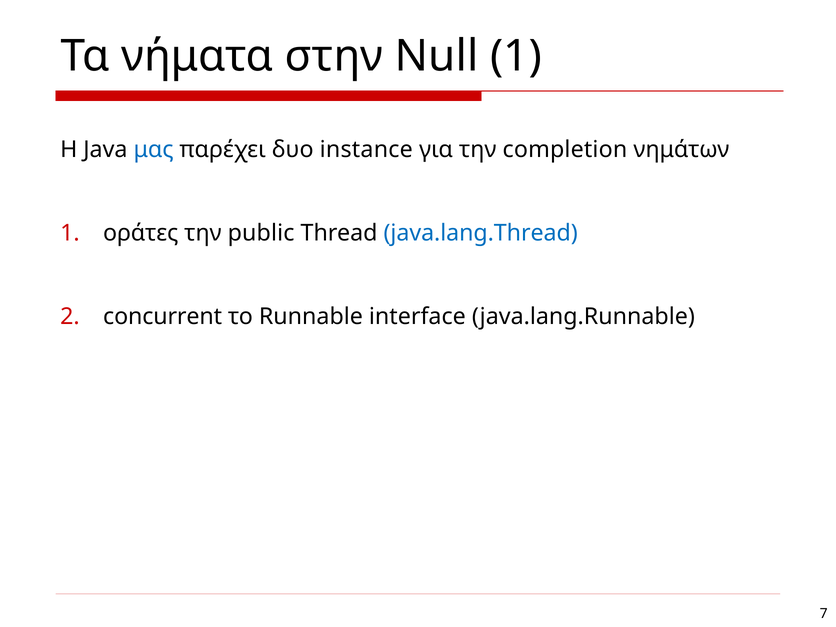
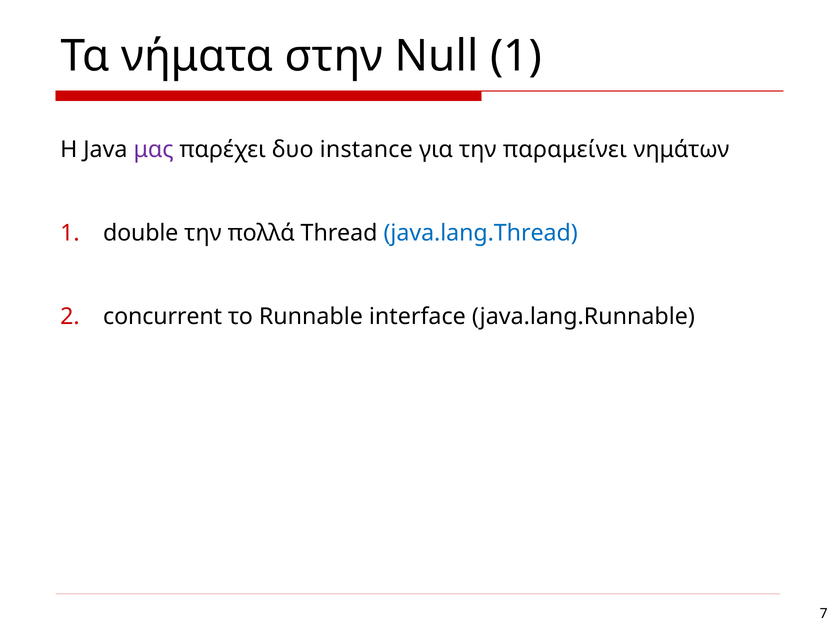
μας colour: blue -> purple (154, 149)
completion: completion -> παραμείνει (565, 149)
οράτες: οράτες -> double (141, 233)
public: public -> πολλά (261, 233)
